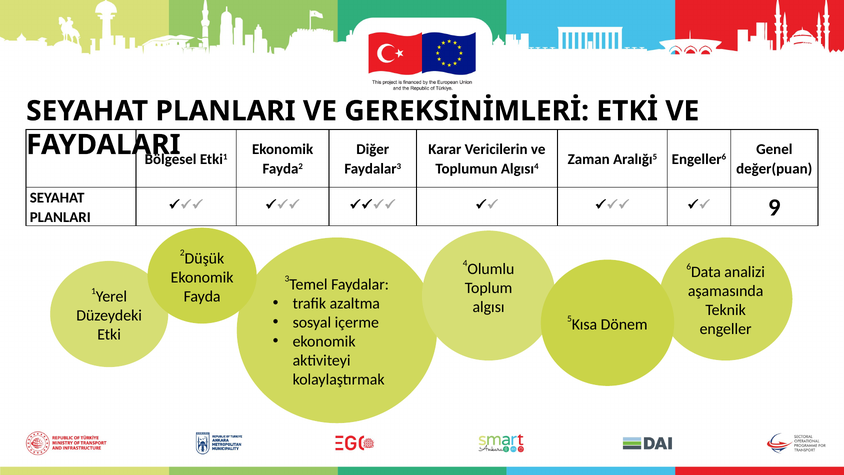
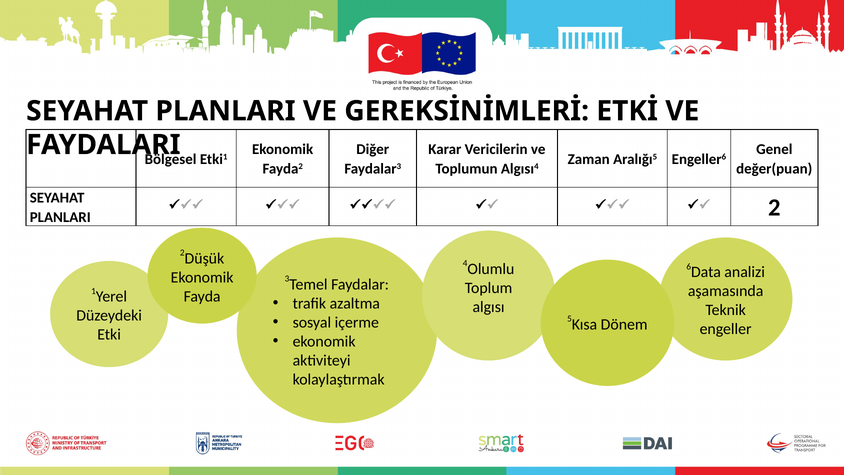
9: 9 -> 2 (774, 208)
